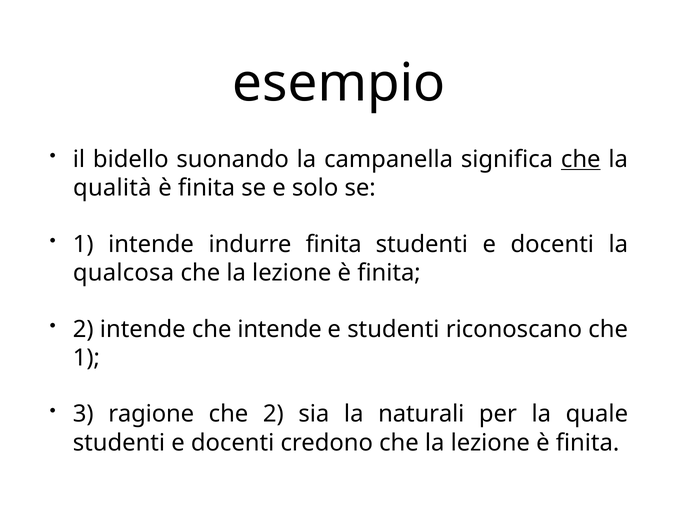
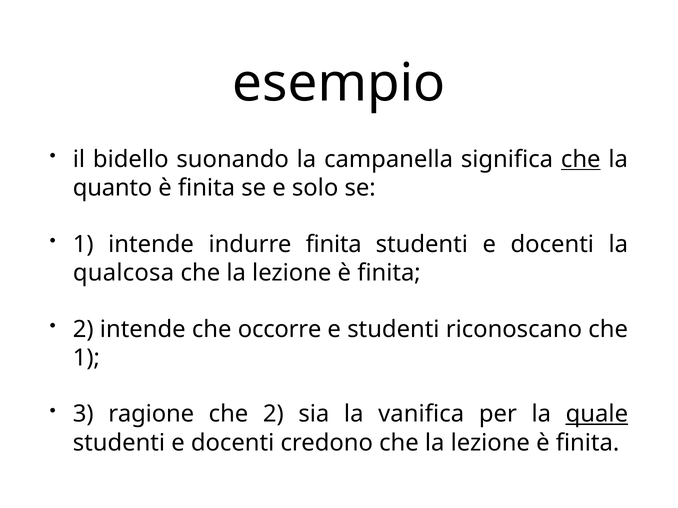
qualità: qualità -> quanto (113, 188)
che intende: intende -> occorre (280, 329)
naturali: naturali -> vanifica (421, 415)
quale underline: none -> present (597, 415)
